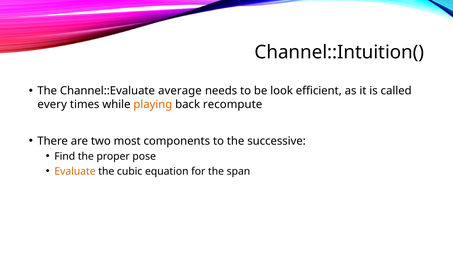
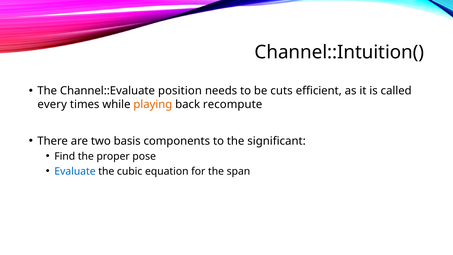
average: average -> position (180, 91)
look: look -> cuts (282, 91)
most: most -> basis (127, 141)
successive: successive -> significant (277, 141)
Evaluate colour: orange -> blue (75, 171)
